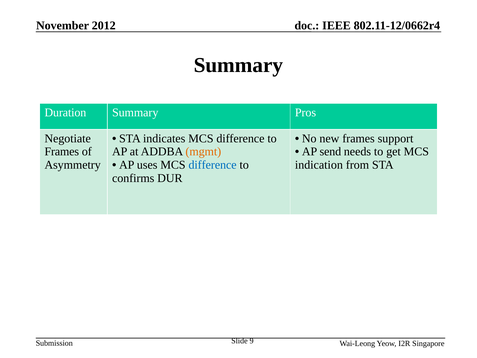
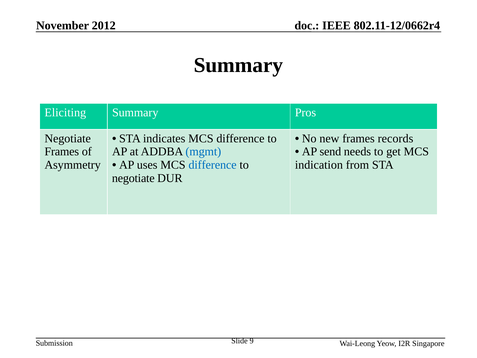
Duration: Duration -> Eliciting (65, 112)
support: support -> records (396, 138)
mgmt colour: orange -> blue (203, 152)
confirms: confirms -> negotiate (133, 178)
